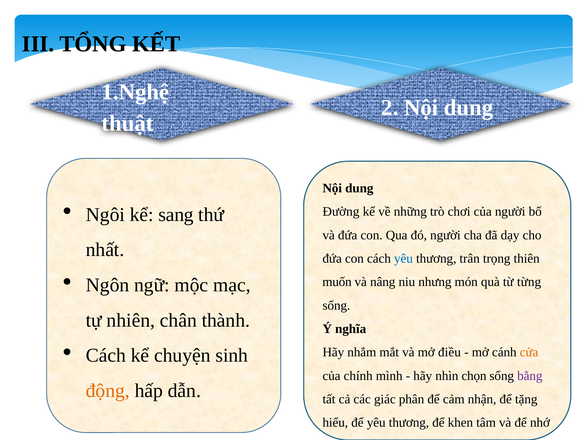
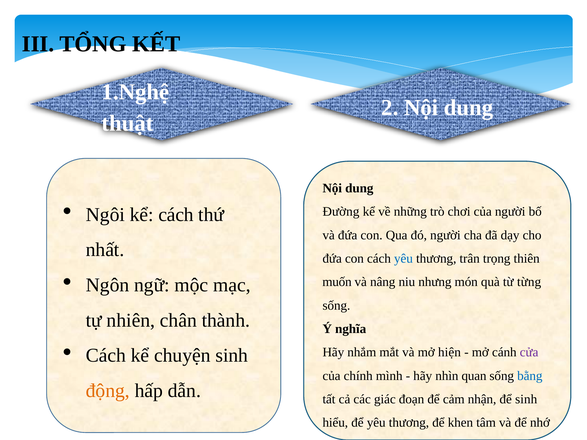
kể sang: sang -> cách (176, 215)
điều: điều -> hiện (449, 352)
cửa colour: orange -> purple (529, 352)
chọn: chọn -> quan (474, 376)
bằng colour: purple -> blue (530, 376)
phân: phân -> đoạn (412, 399)
để tặng: tặng -> sinh (526, 399)
